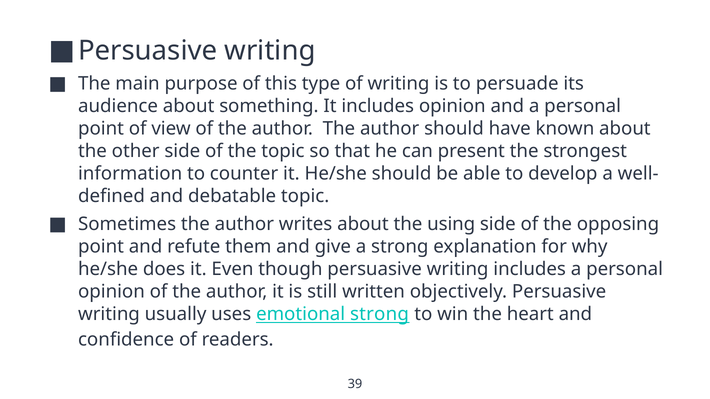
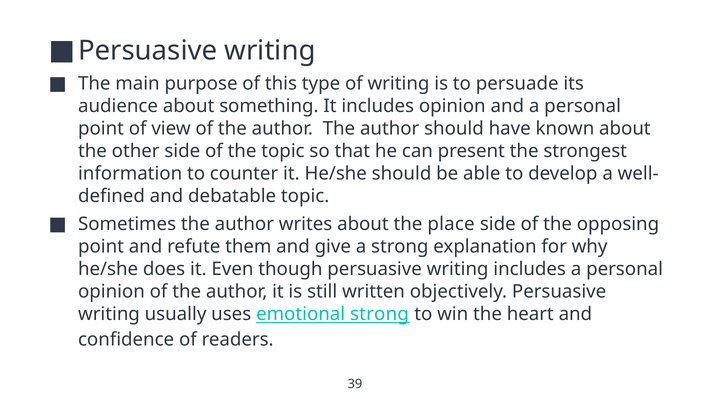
using: using -> place (451, 224)
